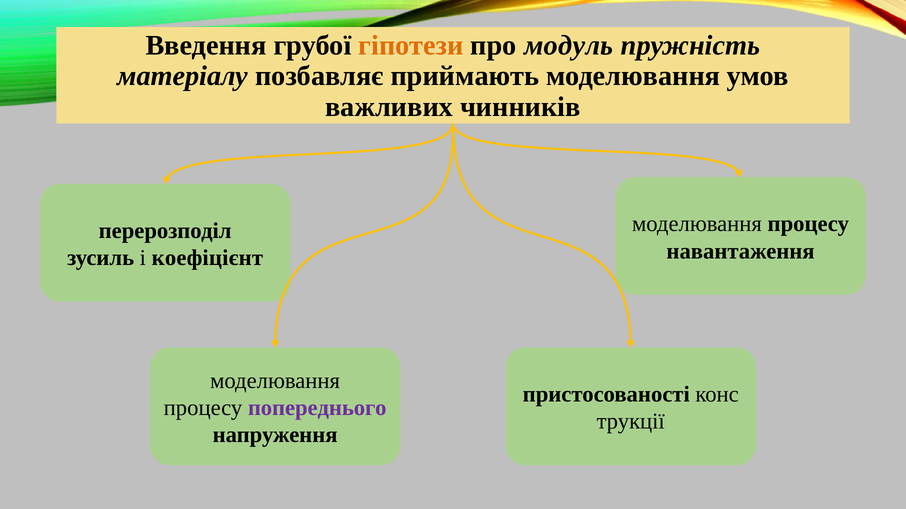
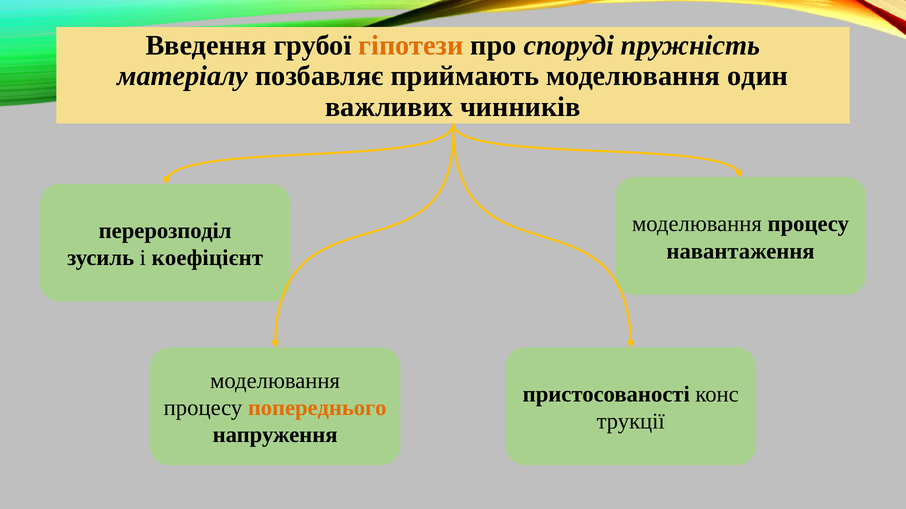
модуль: модуль -> споруді (569, 46)
умов: умов -> один (758, 76)
попереднього colour: purple -> orange (317, 408)
